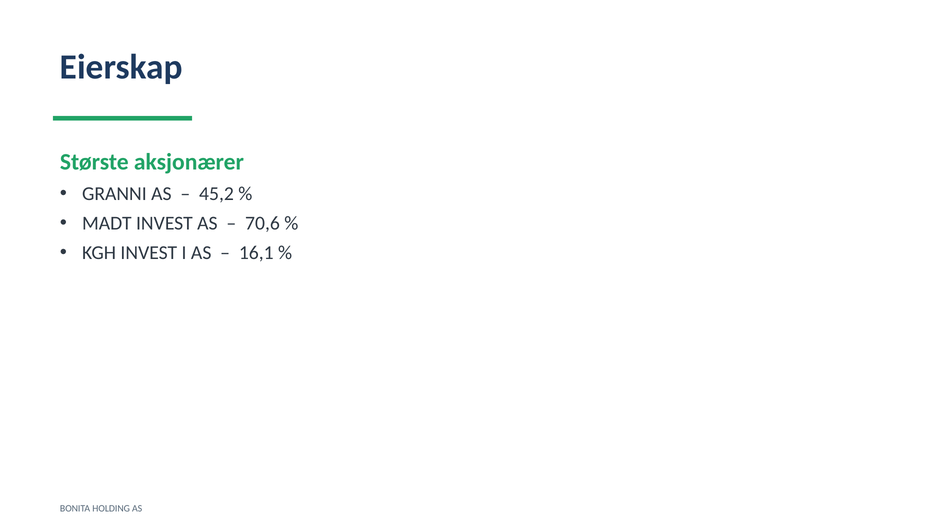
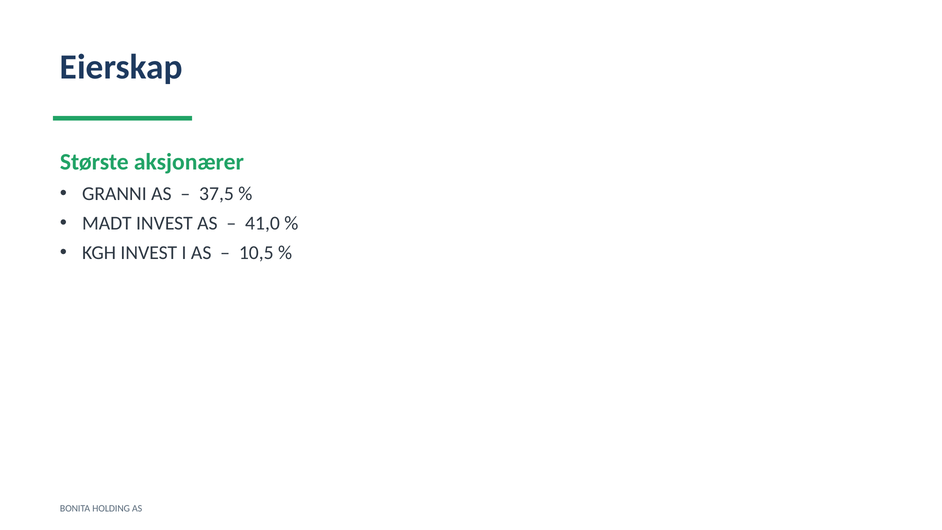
45,2: 45,2 -> 37,5 (216, 194)
70,6: 70,6 -> 41,0 (262, 223)
16,1: 16,1 -> 10,5 (256, 253)
